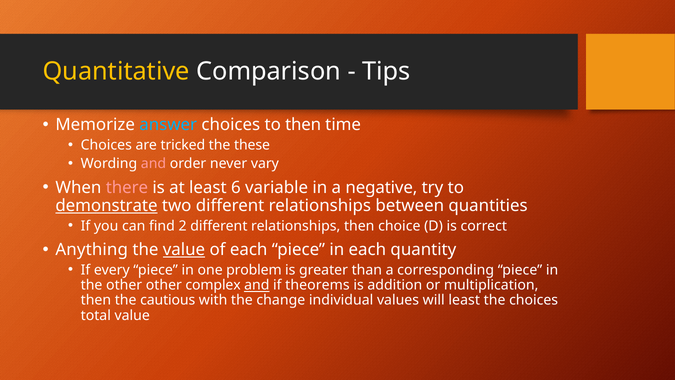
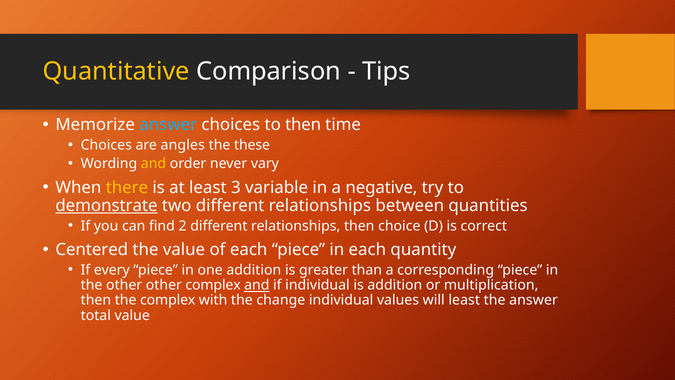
tricked: tricked -> angles (183, 145)
and colour: pink -> yellow (153, 164)
there colour: pink -> yellow (127, 187)
6: 6 -> 3 (236, 187)
Anything: Anything -> Centered (92, 249)
value underline: present -> none (184, 249)
one problem: problem -> addition (254, 270)
if theorems: theorems -> individual (317, 285)
the cautious: cautious -> complex (168, 300)
the choices: choices -> answer (534, 300)
